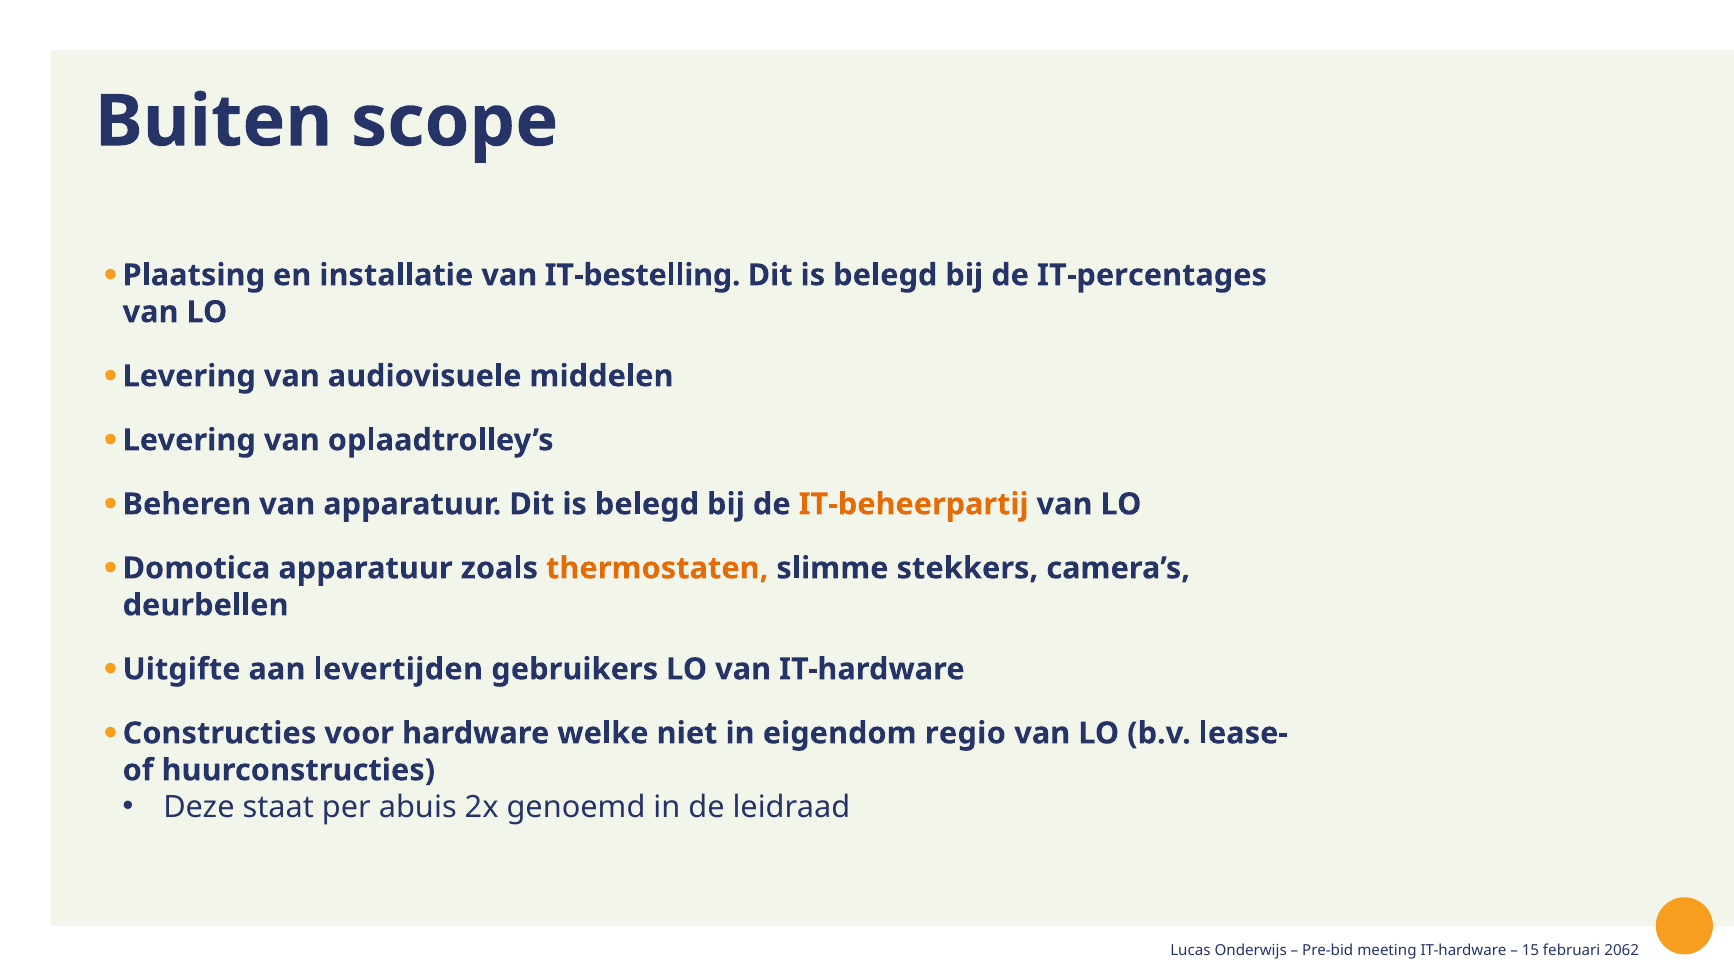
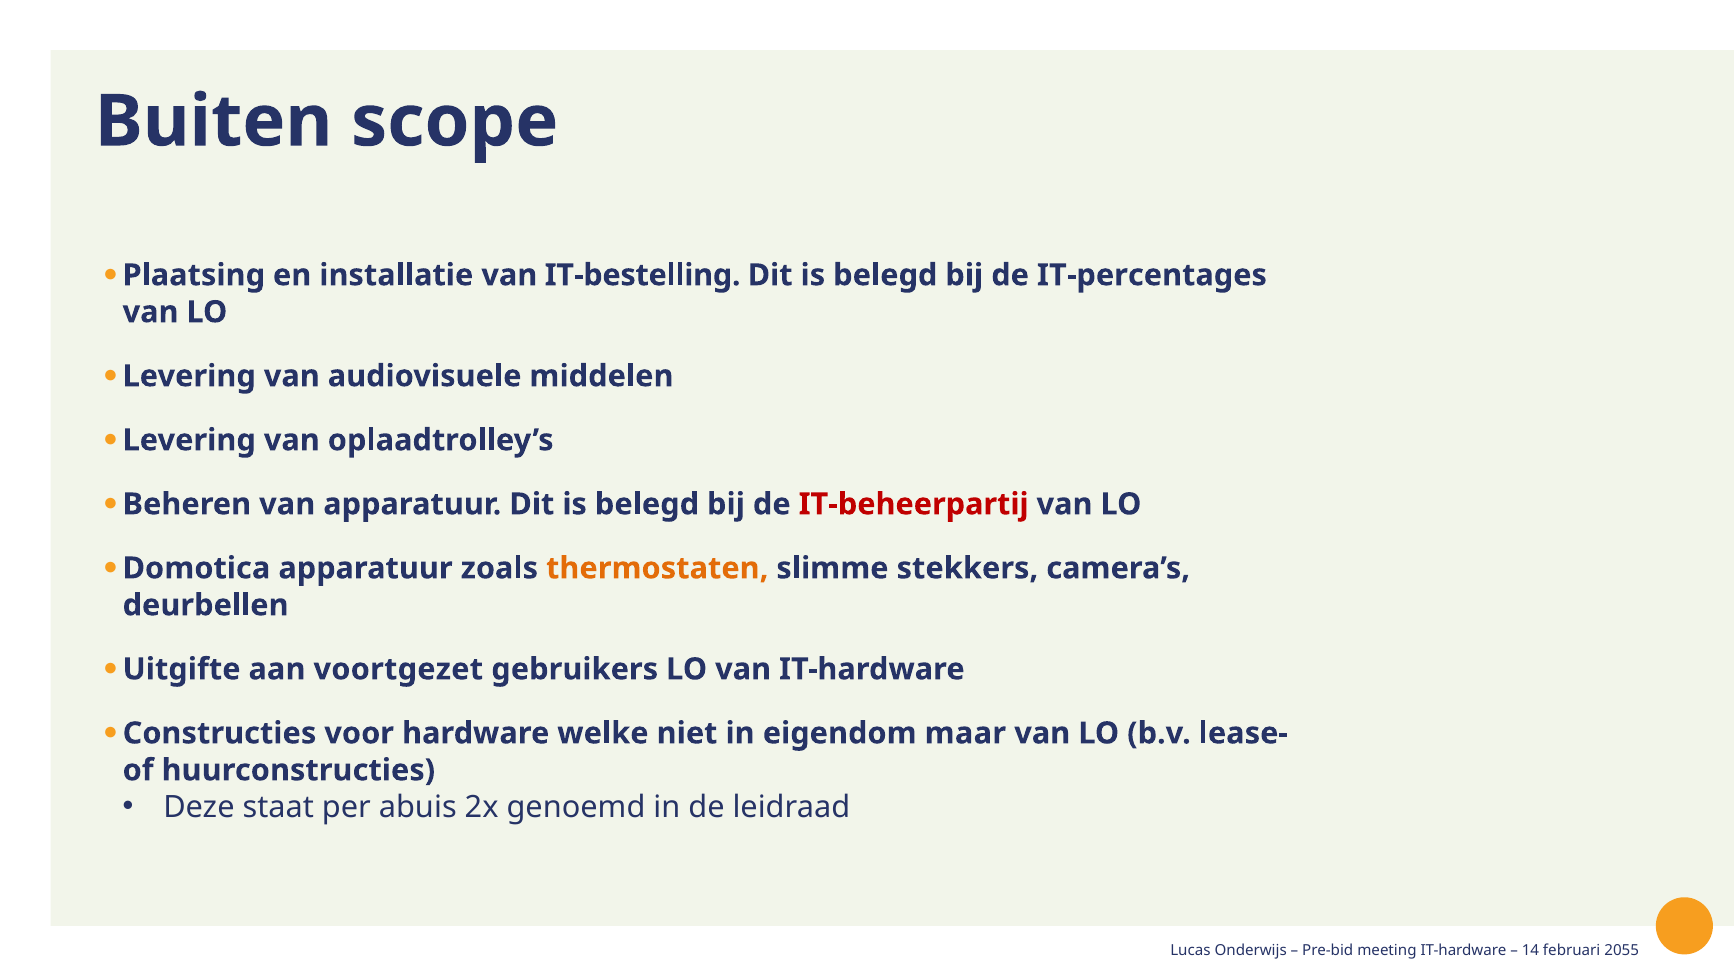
IT-beheerpartij colour: orange -> red (914, 504)
levertijden: levertijden -> voortgezet (398, 669)
regio: regio -> maar (965, 733)
15: 15 -> 14 (1530, 950)
2062: 2062 -> 2055 (1622, 950)
